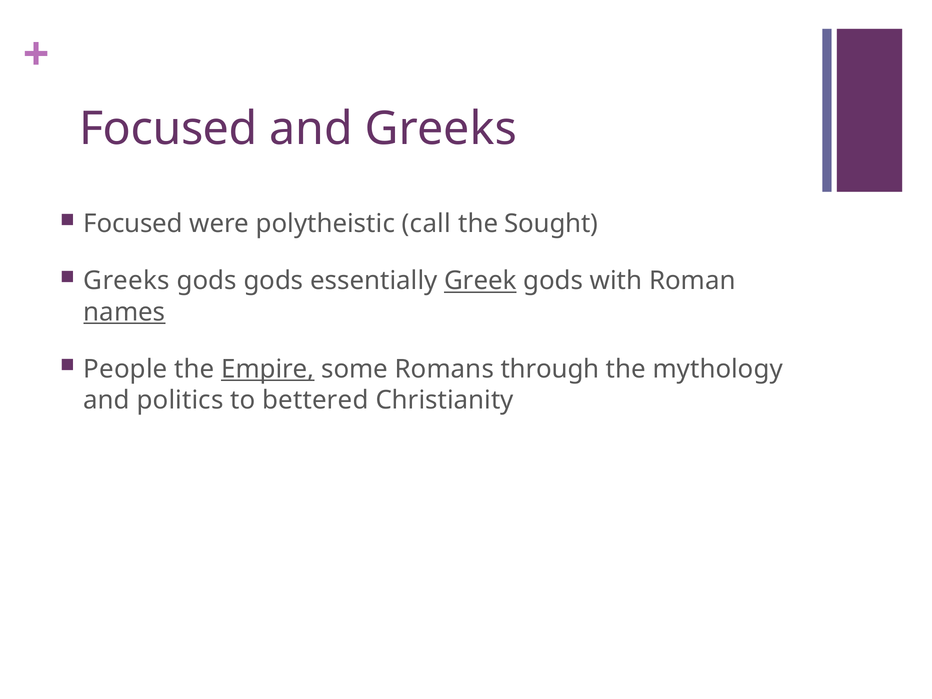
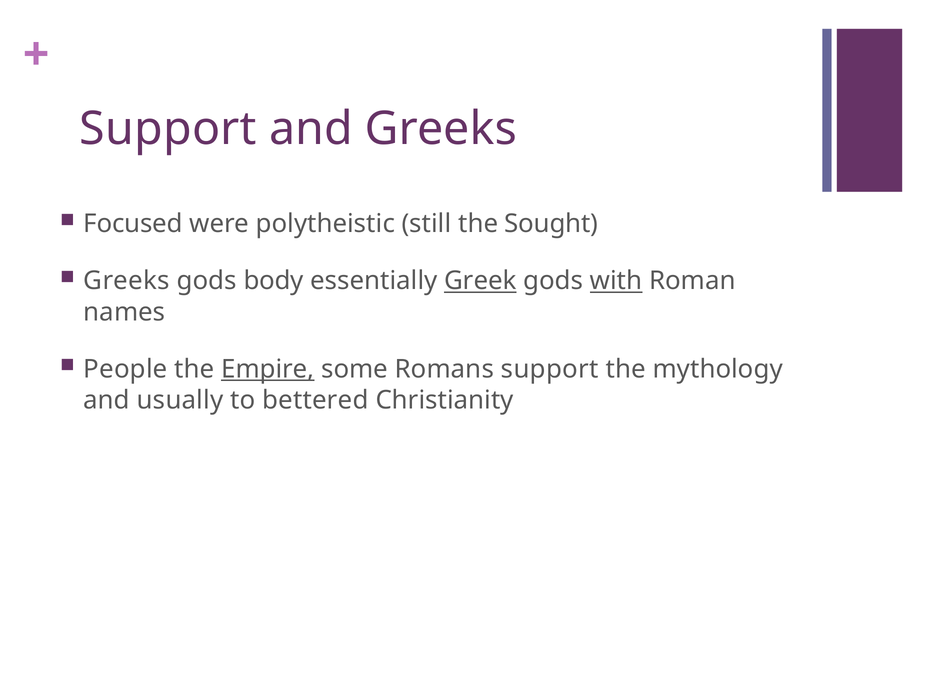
Focused: Focused -> Support (168, 129)
call: call -> still (427, 224)
gods gods: gods -> body (274, 281)
with underline: none -> present (616, 281)
names underline: present -> none (124, 312)
Romans through: through -> support (550, 369)
politics: politics -> usually (180, 400)
